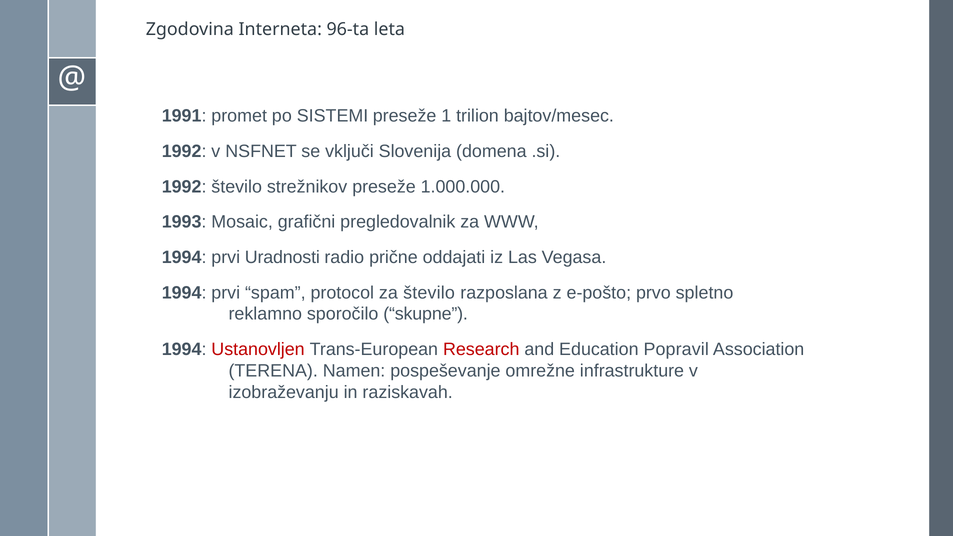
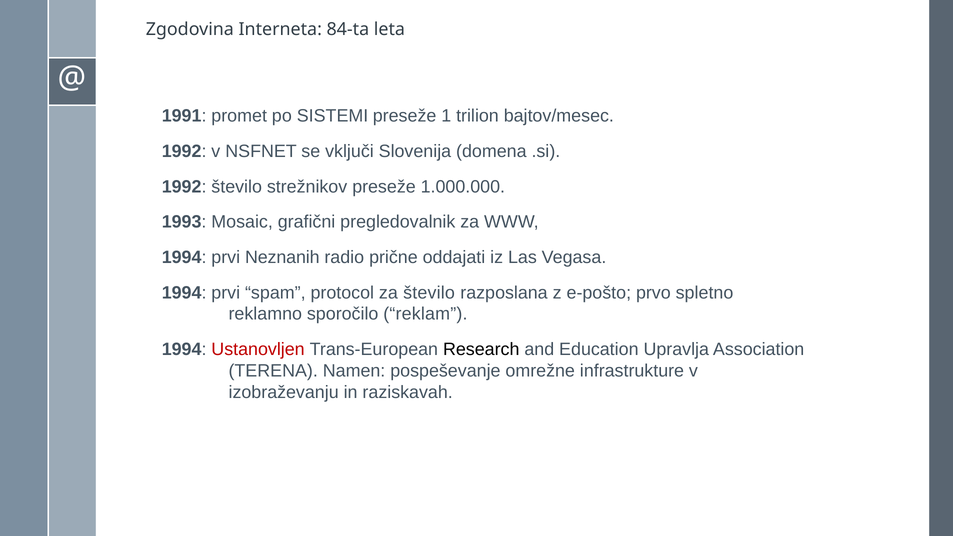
96-ta: 96-ta -> 84-ta (348, 29)
Uradnosti: Uradnosti -> Neznanih (282, 257)
skupne: skupne -> reklam (425, 314)
Research colour: red -> black (481, 350)
Popravil: Popravil -> Upravlja (676, 350)
